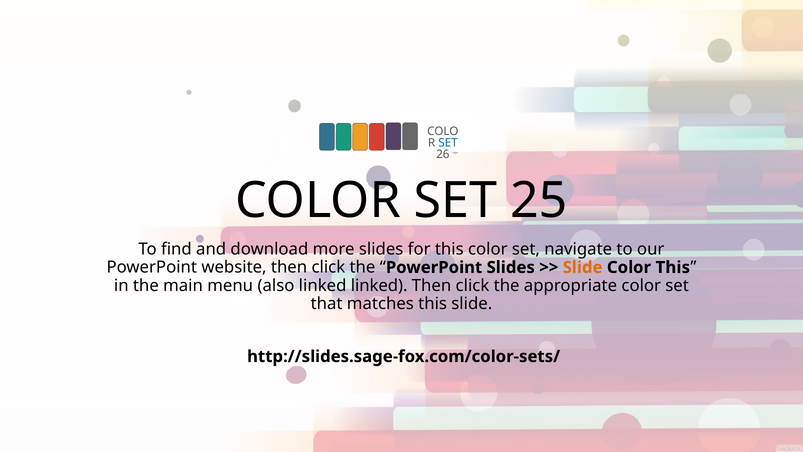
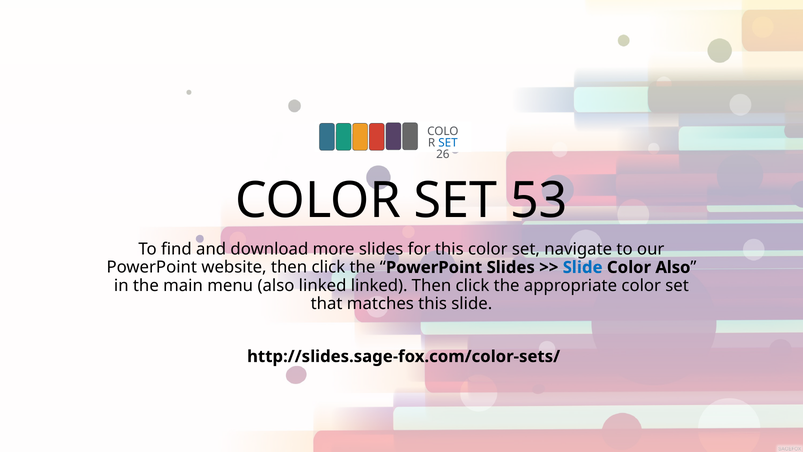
25: 25 -> 53 (539, 201)
Slide colour: orange -> blue (583, 267)
Color This: This -> Also (673, 267)
